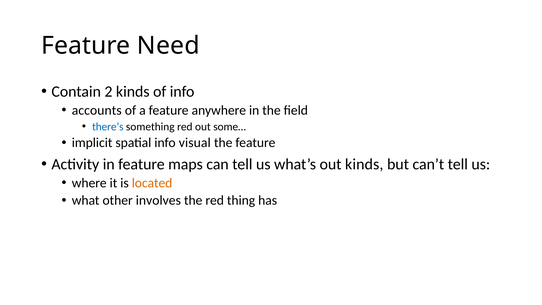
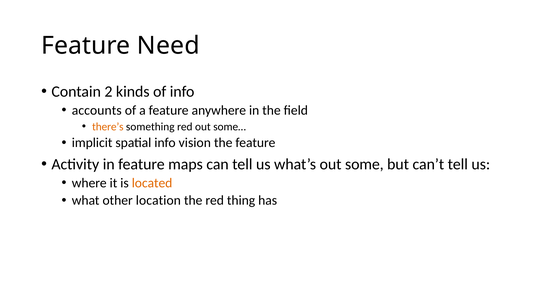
there’s colour: blue -> orange (108, 127)
visual: visual -> vision (195, 143)
out kinds: kinds -> some (364, 164)
involves: involves -> location (158, 200)
